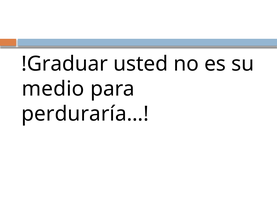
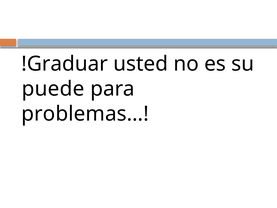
medio: medio -> puede (53, 89)
perduraría…: perduraría… -> problemas… (85, 114)
